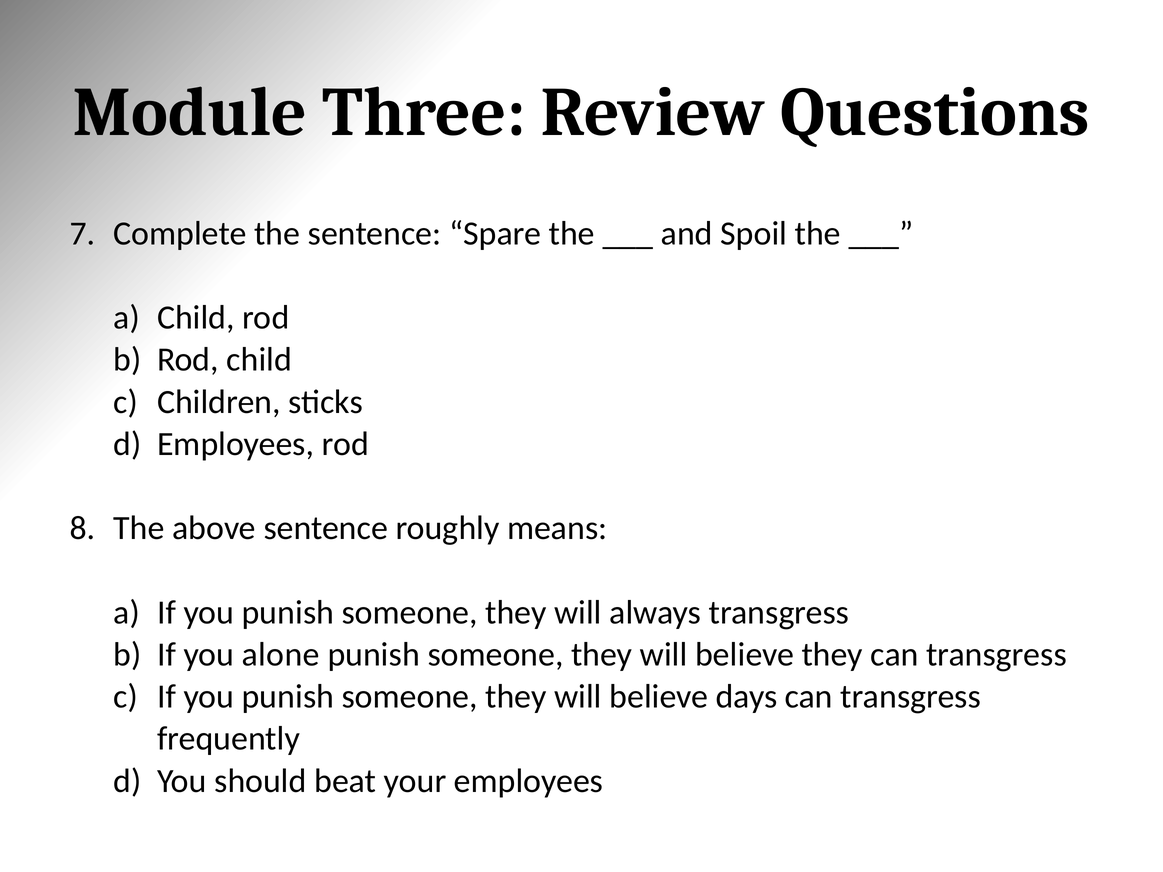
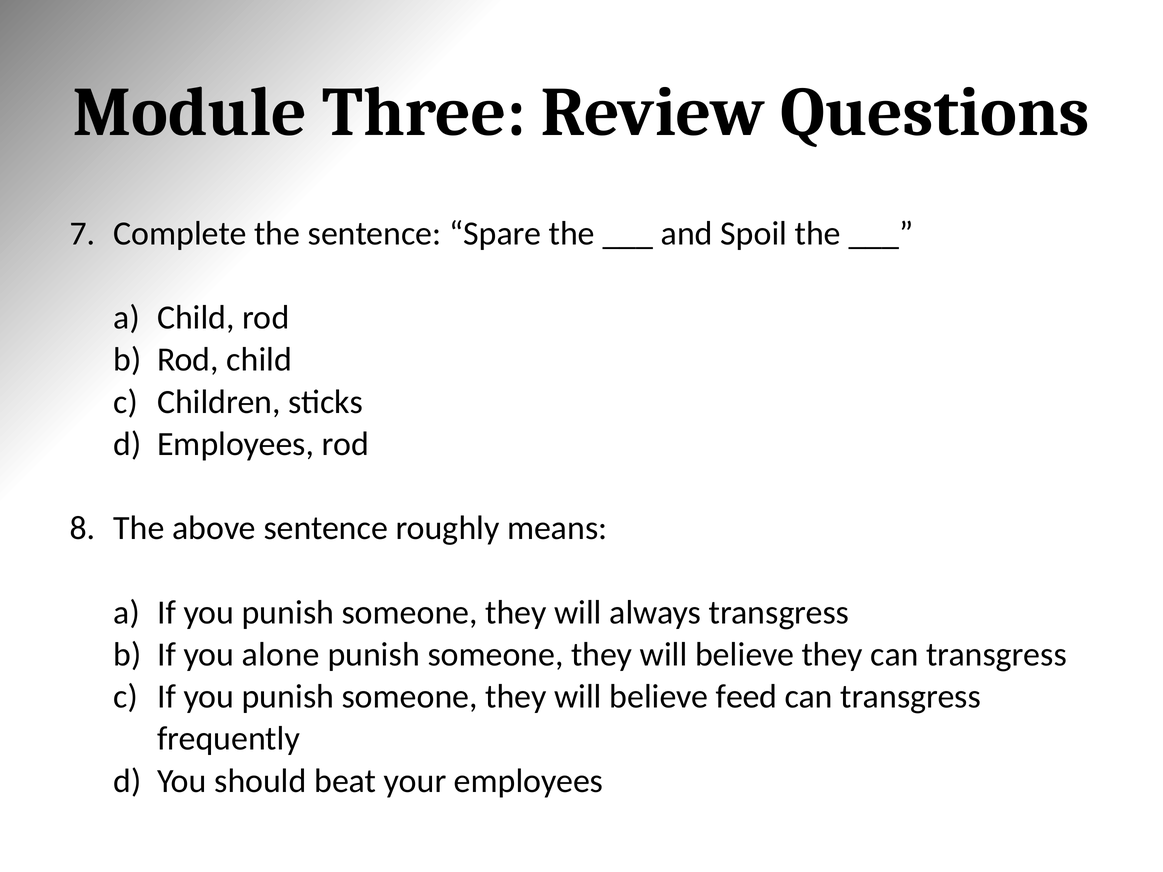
days: days -> feed (747, 697)
